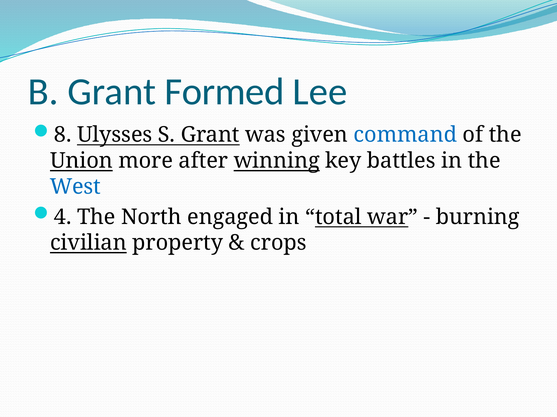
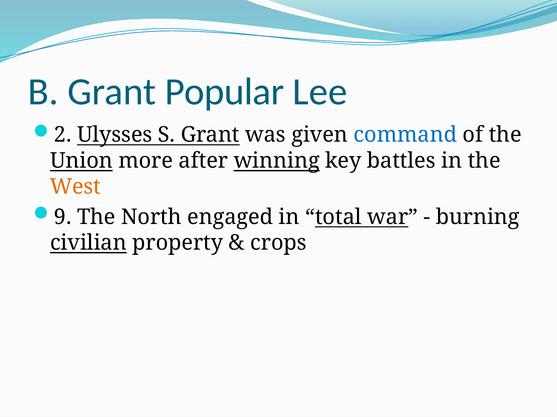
Formed: Formed -> Popular (224, 92)
8: 8 -> 2 (63, 135)
West colour: blue -> orange (75, 187)
4: 4 -> 9 (63, 217)
